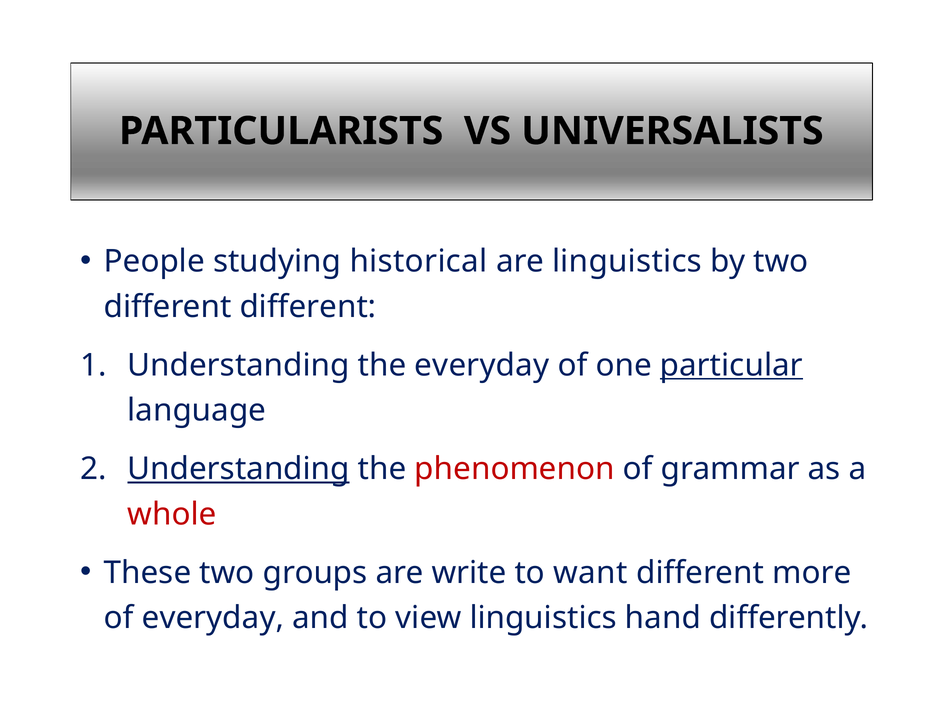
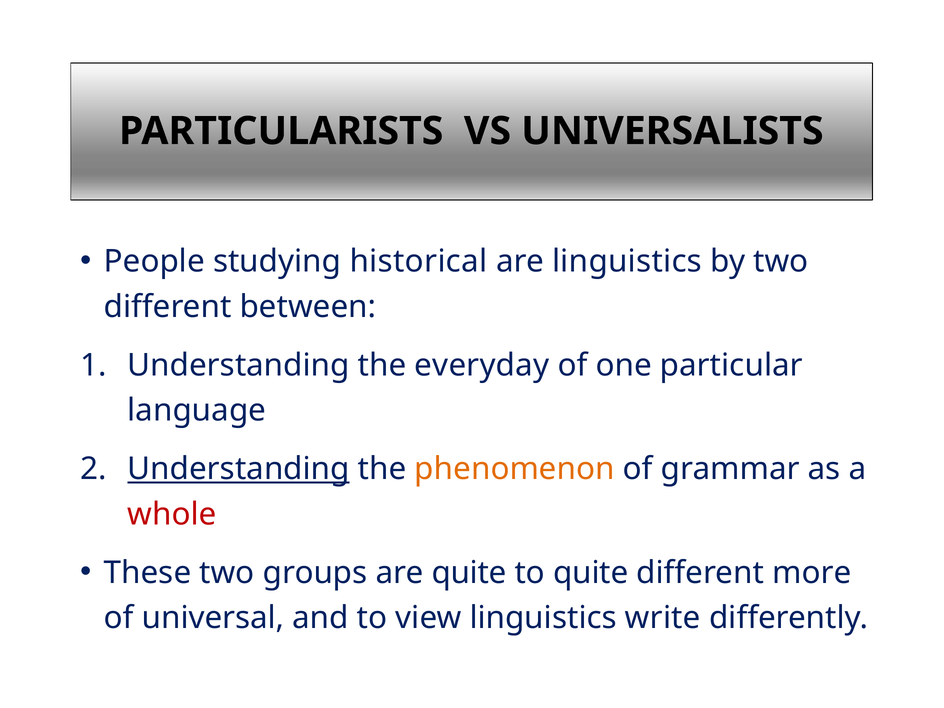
different different: different -> between (308, 307)
particular underline: present -> none (731, 365)
phenomenon colour: red -> orange (515, 469)
are write: write -> quite (469, 573)
to want: want -> quite (591, 573)
of everyday: everyday -> universal (213, 618)
hand: hand -> write (663, 618)
